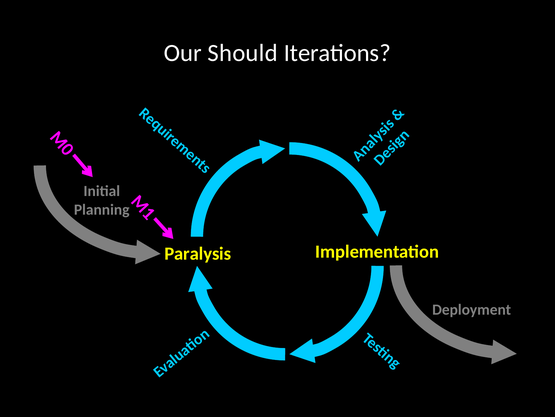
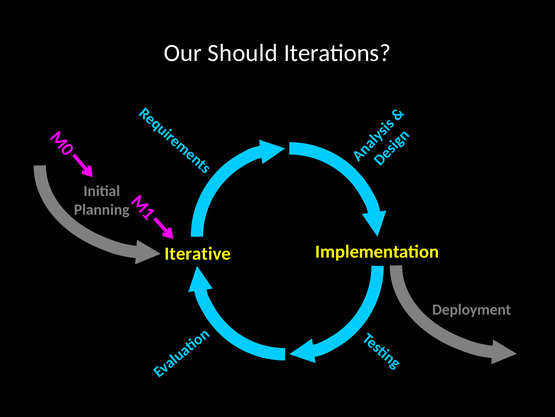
Paralysis: Paralysis -> Iterative (198, 253)
